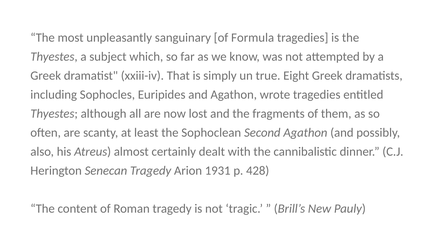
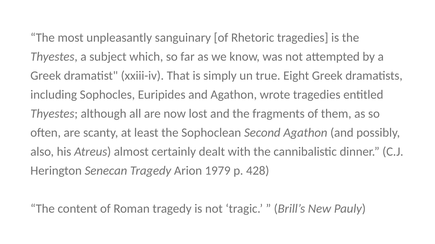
Formula: Formula -> Rhetoric (253, 38)
1931: 1931 -> 1979 (218, 171)
